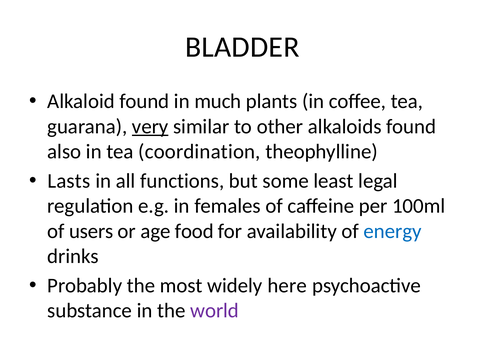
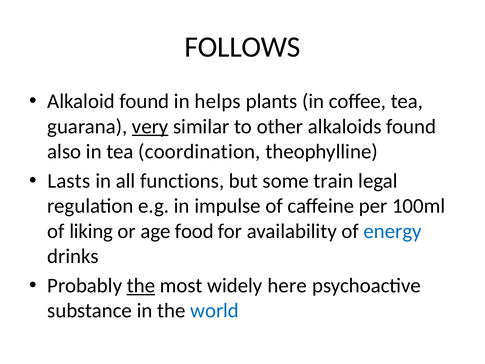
BLADDER: BLADDER -> FOLLOWS (243, 47)
much: much -> helps (218, 101)
least: least -> train (333, 181)
females: females -> impulse (228, 206)
users: users -> liking (91, 231)
the underline: none -> present (141, 285)
world colour: purple -> blue (215, 310)
